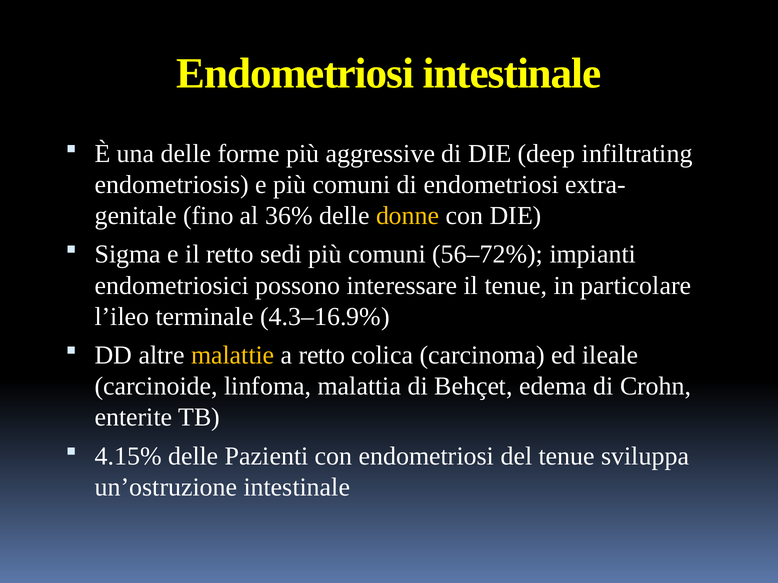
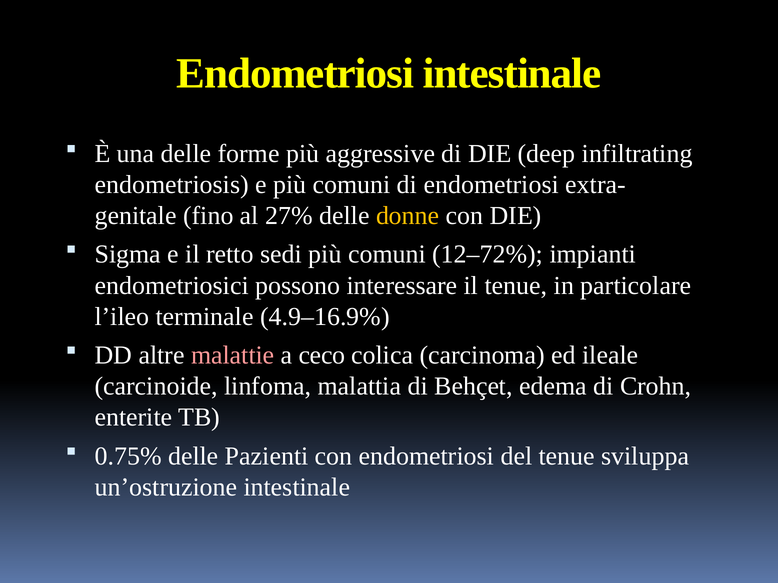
36%: 36% -> 27% (289, 216)
56–72%: 56–72% -> 12–72% (488, 255)
4.3–16.9%: 4.3–16.9% -> 4.9–16.9% (325, 317)
malattie colour: yellow -> pink (233, 356)
a retto: retto -> ceco (322, 356)
4.15%: 4.15% -> 0.75% (128, 456)
